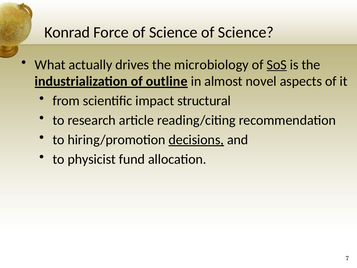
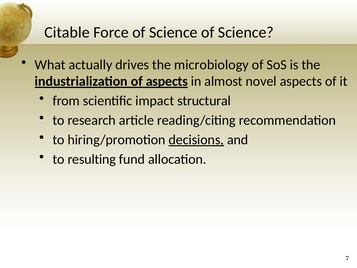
Konrad: Konrad -> Citable (67, 32)
SoS underline: present -> none (277, 65)
of outline: outline -> aspects (167, 81)
physicist: physicist -> resulting (92, 159)
